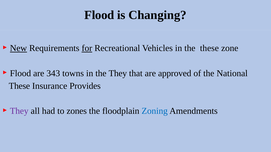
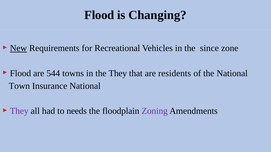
for underline: present -> none (87, 48)
the these: these -> since (209, 48)
343: 343 -> 544 (53, 74)
approved: approved -> residents (175, 74)
These: These -> Town (19, 86)
Insurance Provides: Provides -> National (85, 86)
zones: zones -> needs (77, 111)
Zoning colour: blue -> purple (155, 111)
